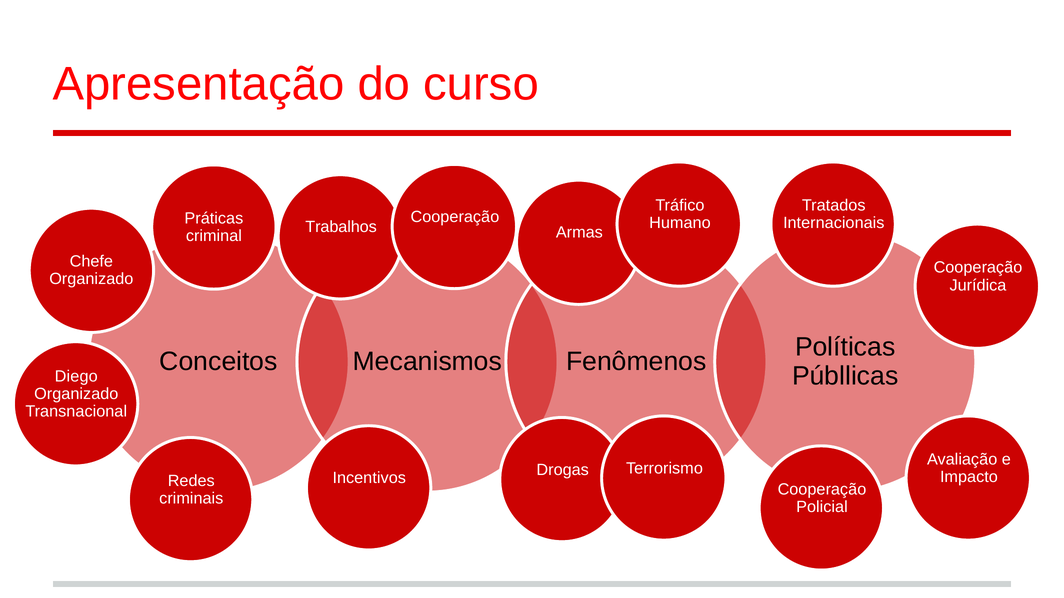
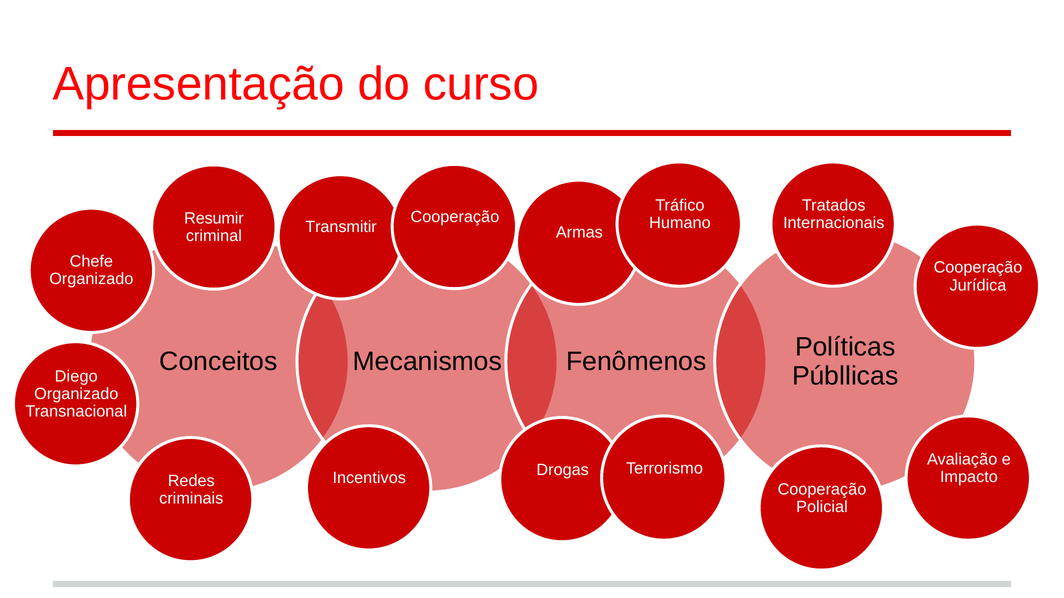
Práticas: Práticas -> Resumir (214, 218)
Trabalhos: Trabalhos -> Transmitir (341, 227)
